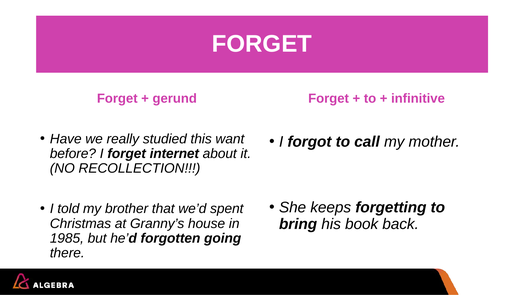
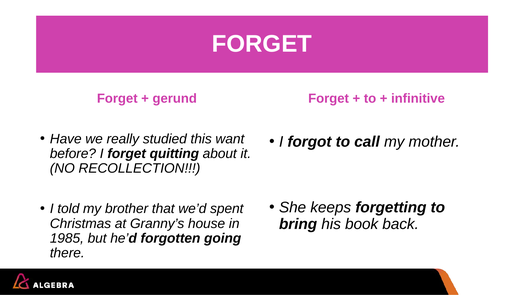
internet: internet -> quitting (174, 153)
